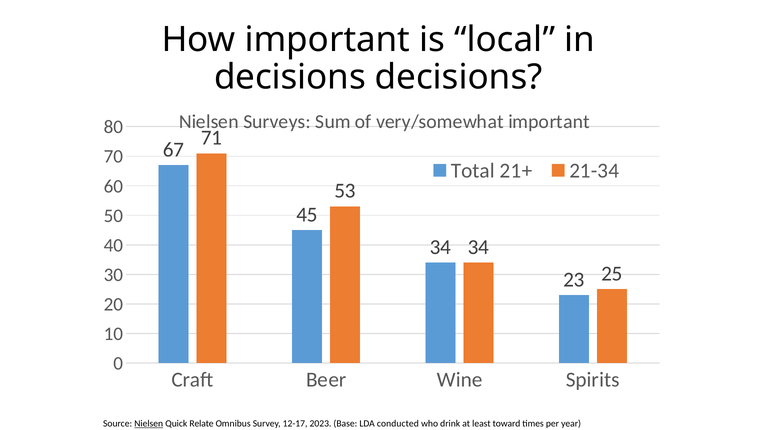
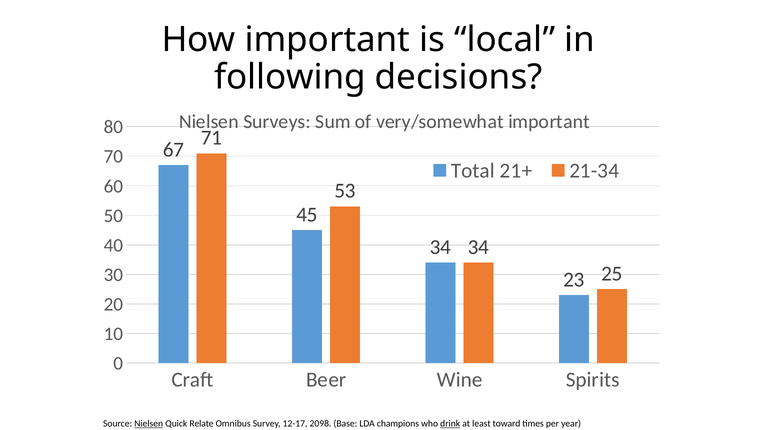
decisions: decisions -> following (290, 77)
2023: 2023 -> 2098 (321, 424)
conducted: conducted -> champions (398, 424)
drink underline: none -> present (450, 424)
